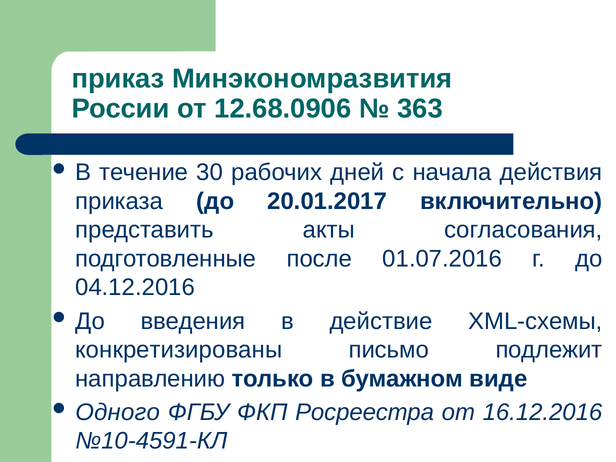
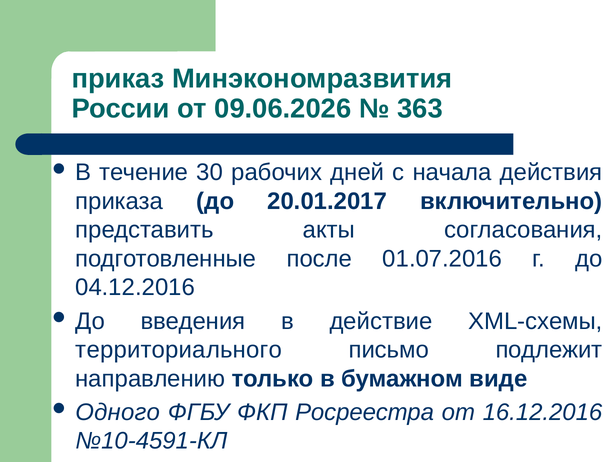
12.68.0906: 12.68.0906 -> 09.06.2026 (283, 108)
конкретизированы: конкретизированы -> территориального (179, 350)
